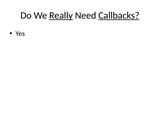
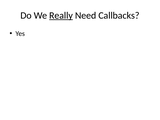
Callbacks underline: present -> none (119, 15)
